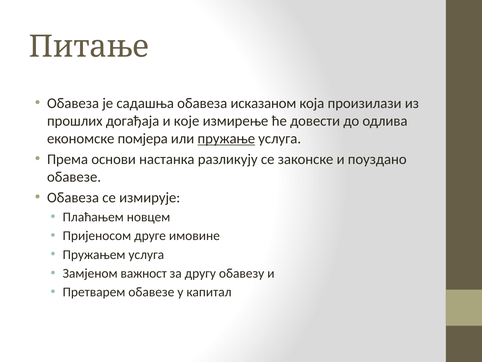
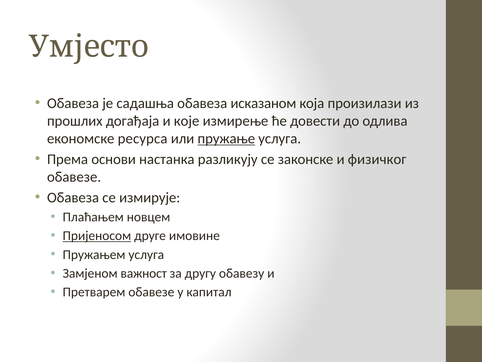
Питање: Питање -> Умјесто (89, 47)
помјера: помјера -> ресурса (143, 138)
поуздано: поуздано -> физичког (377, 159)
Пријеносом underline: none -> present (97, 235)
